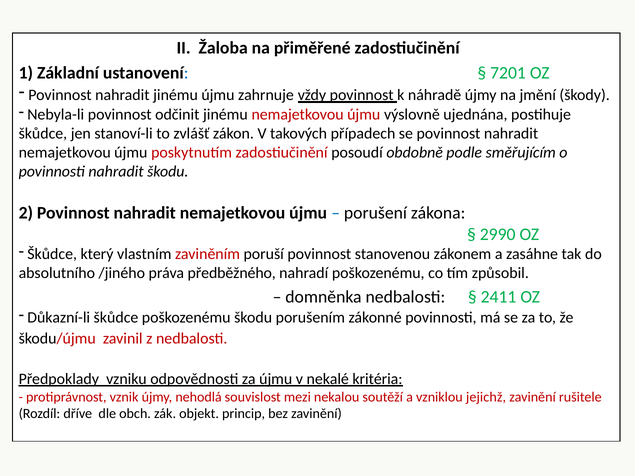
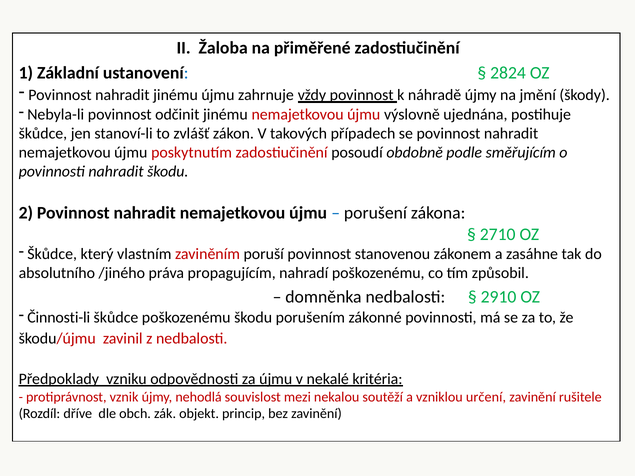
7201: 7201 -> 2824 (508, 73)
2990: 2990 -> 2710 (498, 234)
předběžného: předběžného -> propagujícím (232, 273)
2411: 2411 -> 2910 (499, 297)
Důkazní-li: Důkazní-li -> Činnosti-li (59, 318)
jejichž: jejichž -> určení (486, 397)
